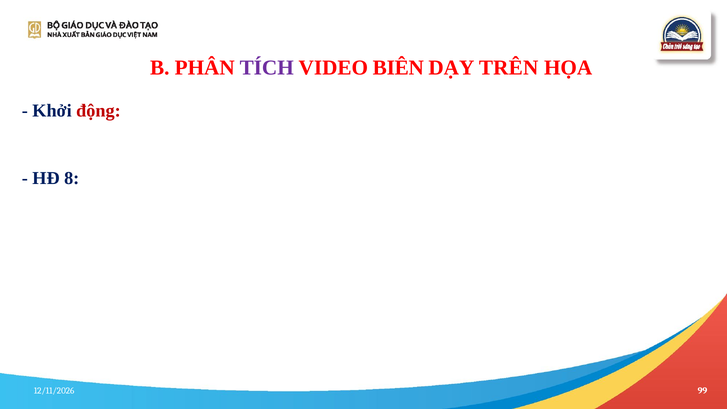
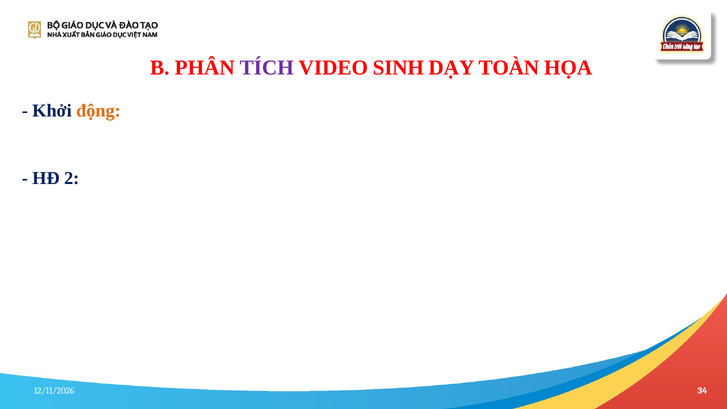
BIÊN: BIÊN -> SINH (398, 68)
TRÊN: TRÊN -> TOÀN (509, 68)
động colour: red -> orange (98, 111)
8: 8 -> 2 (72, 178)
99: 99 -> 34 (702, 391)
